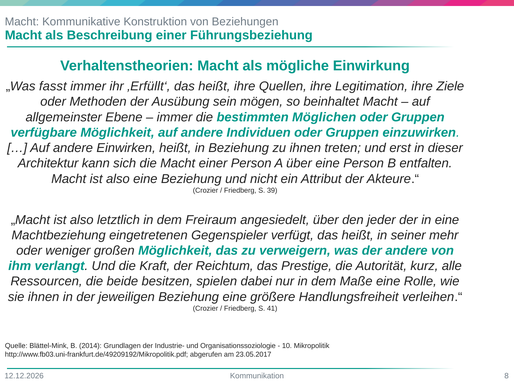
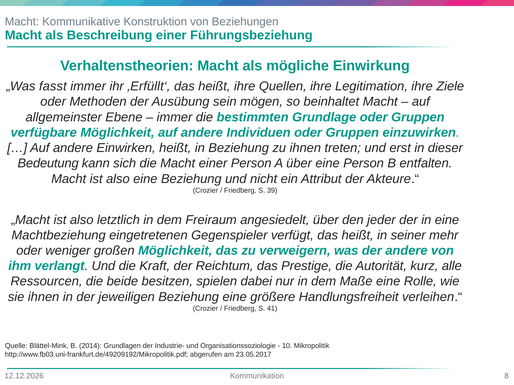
Möglichen: Möglichen -> Grundlage (324, 117)
Architektur: Architektur -> Bedeutung (48, 164)
